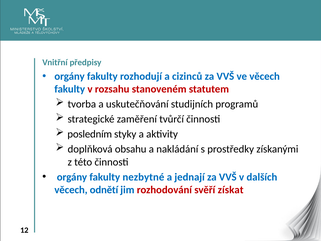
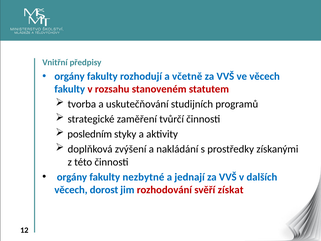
cizinců: cizinců -> včetně (187, 76)
obsahu: obsahu -> zvýšení (131, 149)
odnětí: odnětí -> dorost (104, 190)
